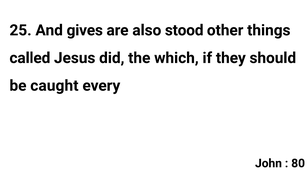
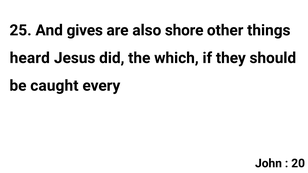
stood: stood -> shore (184, 30)
called: called -> heard (30, 58)
80: 80 -> 20 (298, 164)
